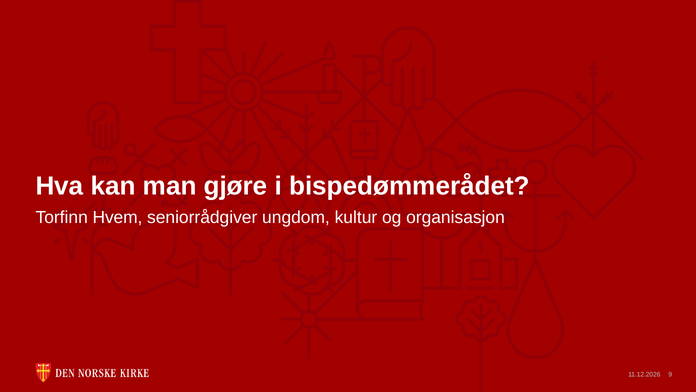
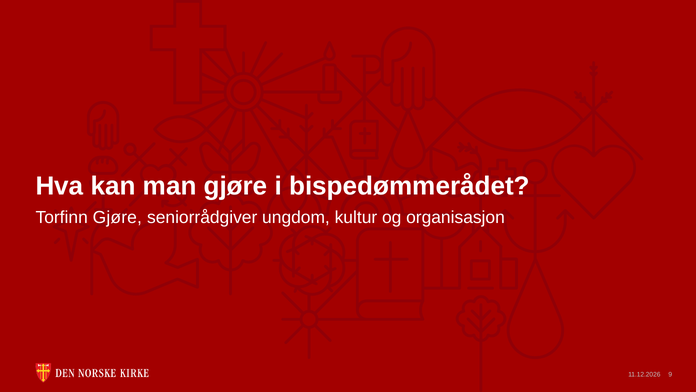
Torfinn Hvem: Hvem -> Gjøre (117, 217)
